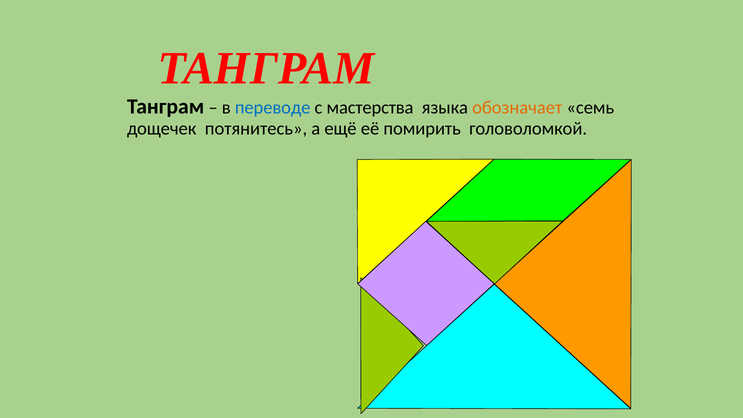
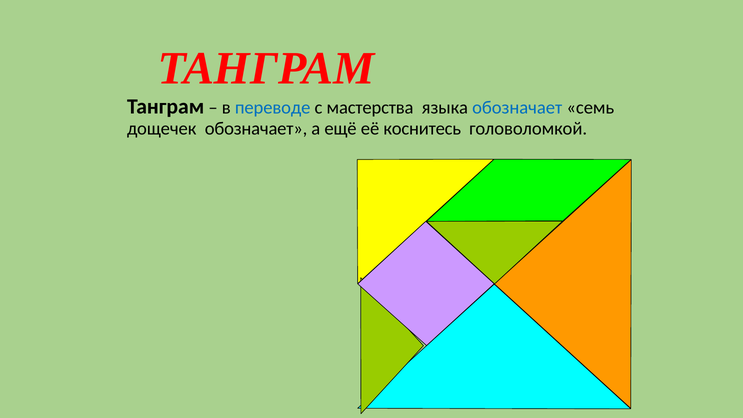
обозначает colour: orange -> blue (517, 108)
дощечек потянитесь: потянитесь -> обозначает (256, 128)
помирить: помирить -> коснитесь (422, 128)
